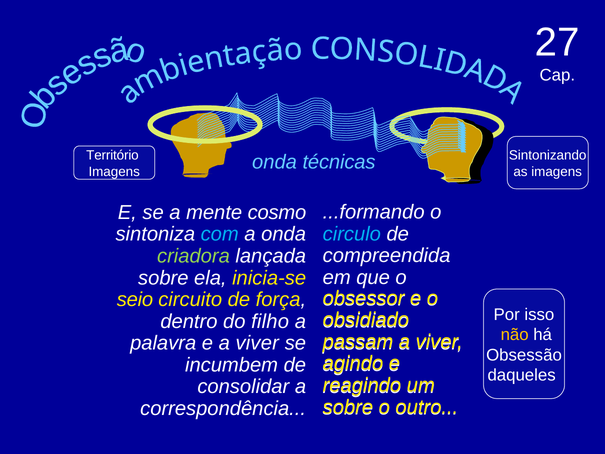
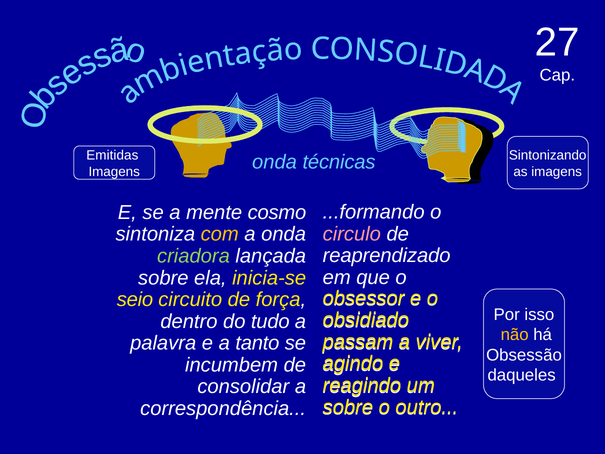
Território: Território -> Emitidas (112, 155)
circulo colour: light blue -> pink (352, 234)
com colour: light blue -> yellow (220, 234)
compreendida: compreendida -> reaprendizado (387, 256)
filho: filho -> tudo (270, 321)
e a viver: viver -> tanto (257, 343)
